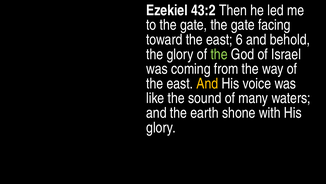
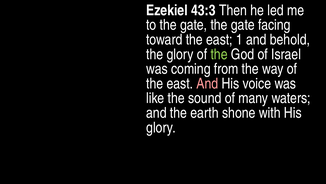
43:2: 43:2 -> 43:3 (203, 10)
6: 6 -> 1 (239, 40)
And colour: yellow -> pink (207, 83)
